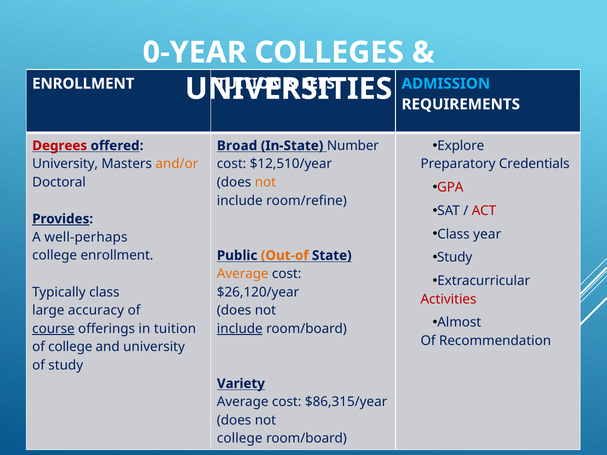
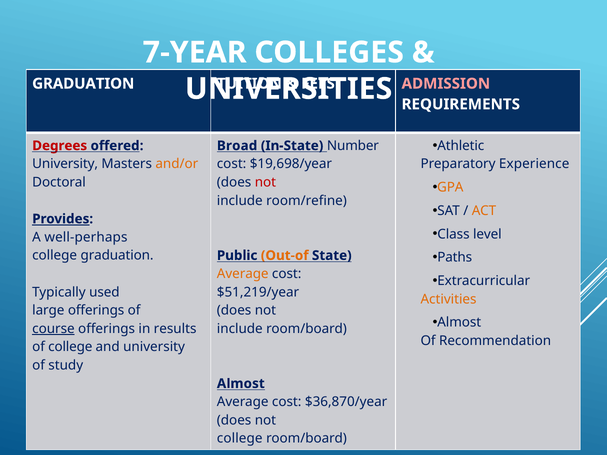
0-YEAR: 0-YEAR -> 7-YEAR (195, 52)
ENROLLMENT: ENROLLMENT -> GRADUATION (83, 84)
ADMISSION colour: light blue -> pink (446, 84)
Explore: Explore -> Athletic (461, 146)
$12,510/year: $12,510/year -> $19,698/year (291, 164)
Credentials: Credentials -> Experience (534, 164)
not colour: orange -> red (265, 182)
GPA colour: red -> orange (450, 187)
ACT colour: red -> orange (484, 211)
year: year -> level (487, 234)
Study: Study -> Paths (455, 258)
college enrollment: enrollment -> graduation (117, 256)
Typically class: class -> used (104, 292)
$26,120/year: $26,120/year -> $51,219/year (258, 292)
Activities colour: red -> orange (449, 299)
large accuracy: accuracy -> offerings (96, 311)
in tuition: tuition -> results (175, 329)
include underline: present -> none (240, 329)
Variety: Variety -> Almost (241, 384)
$86,315/year: $86,315/year -> $36,870/year (346, 402)
